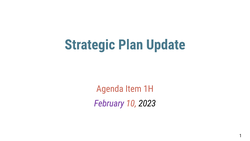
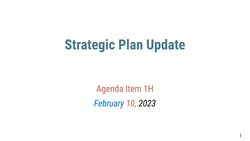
February colour: purple -> blue (109, 103)
